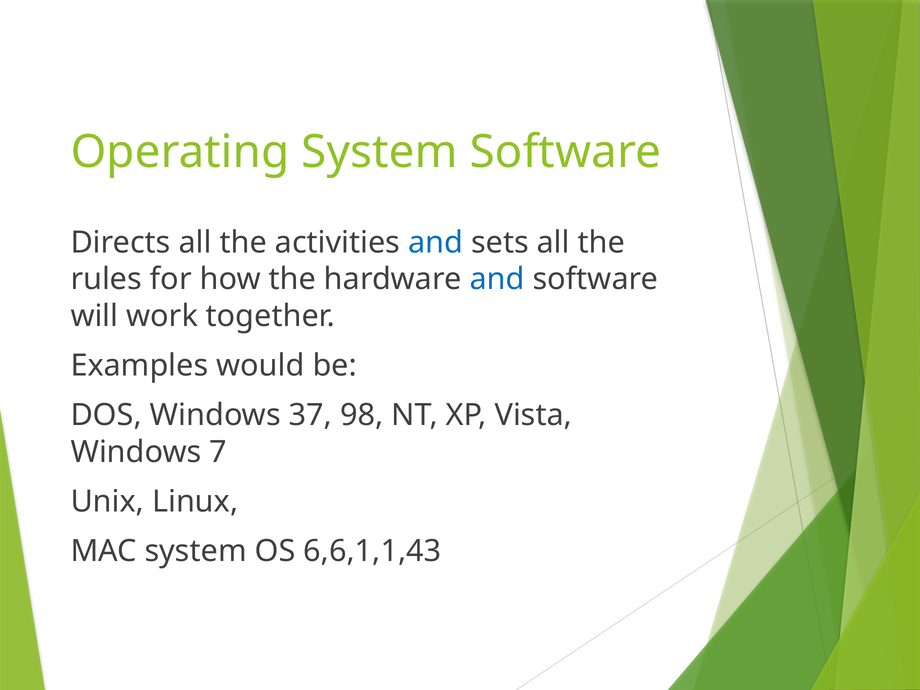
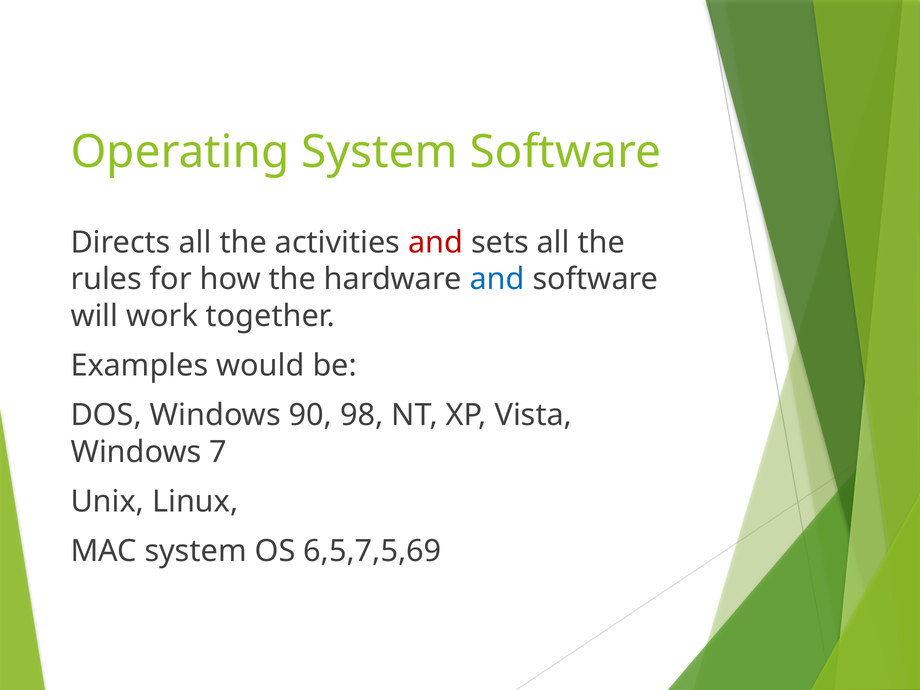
and colour: blue -> red (436, 243)
37: 37 -> 90 (310, 415)
6,6,1,1,43: 6,6,1,1,43 -> 6,5,7,5,69 (372, 551)
